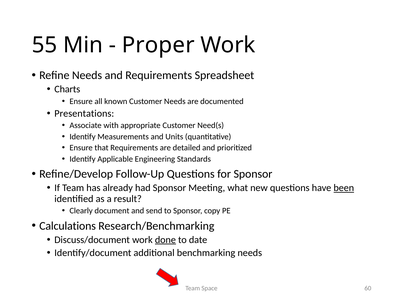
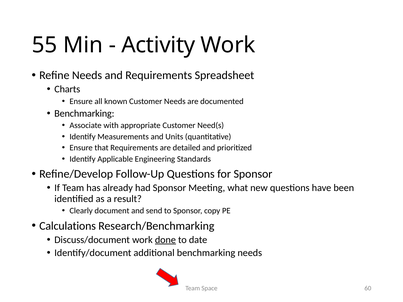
Proper: Proper -> Activity (158, 45)
Presentations: Presentations -> Benchmarking (84, 113)
been underline: present -> none (344, 188)
